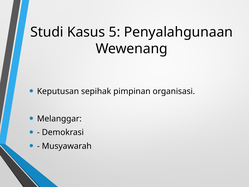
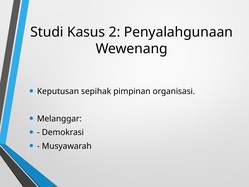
5: 5 -> 2 (115, 32)
